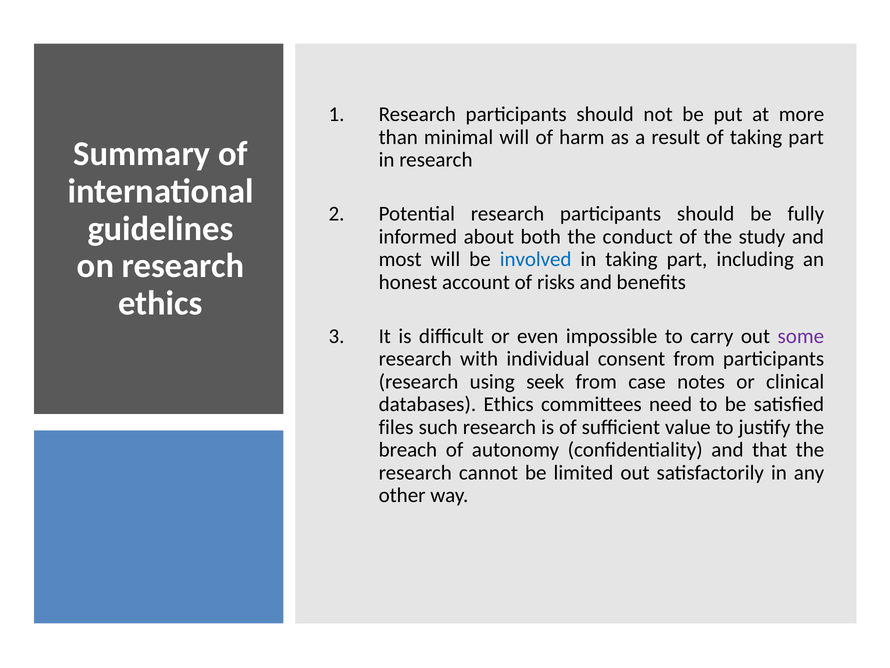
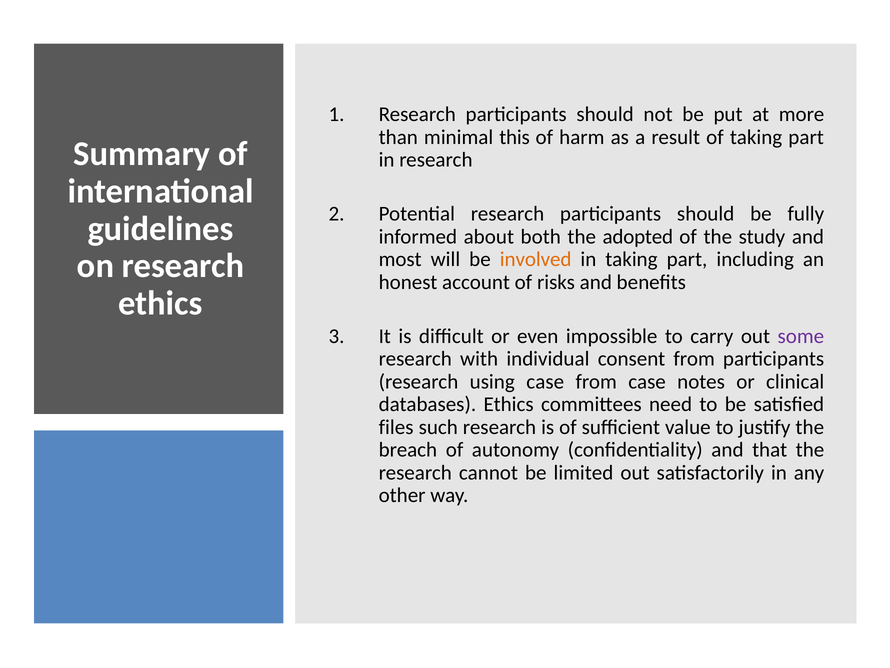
minimal will: will -> this (515, 137)
conduct: conduct -> adopted (638, 236)
involved colour: blue -> orange (536, 259)
using seek: seek -> case (545, 381)
